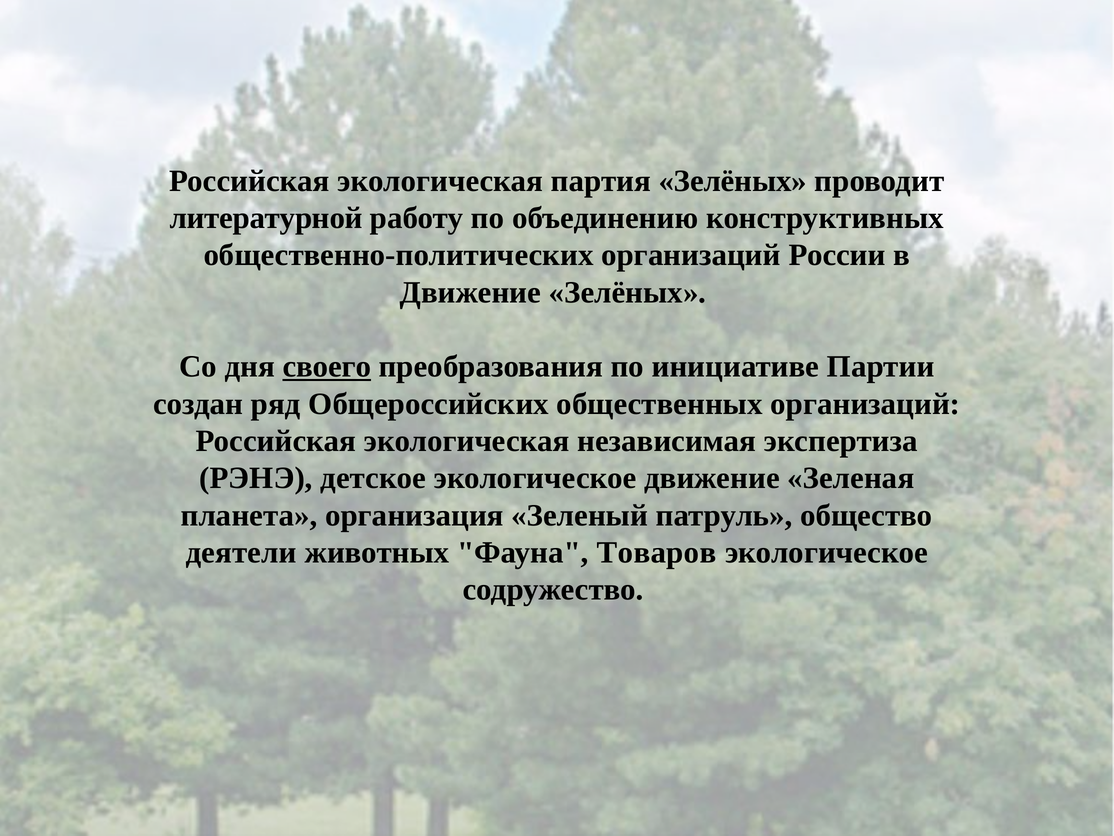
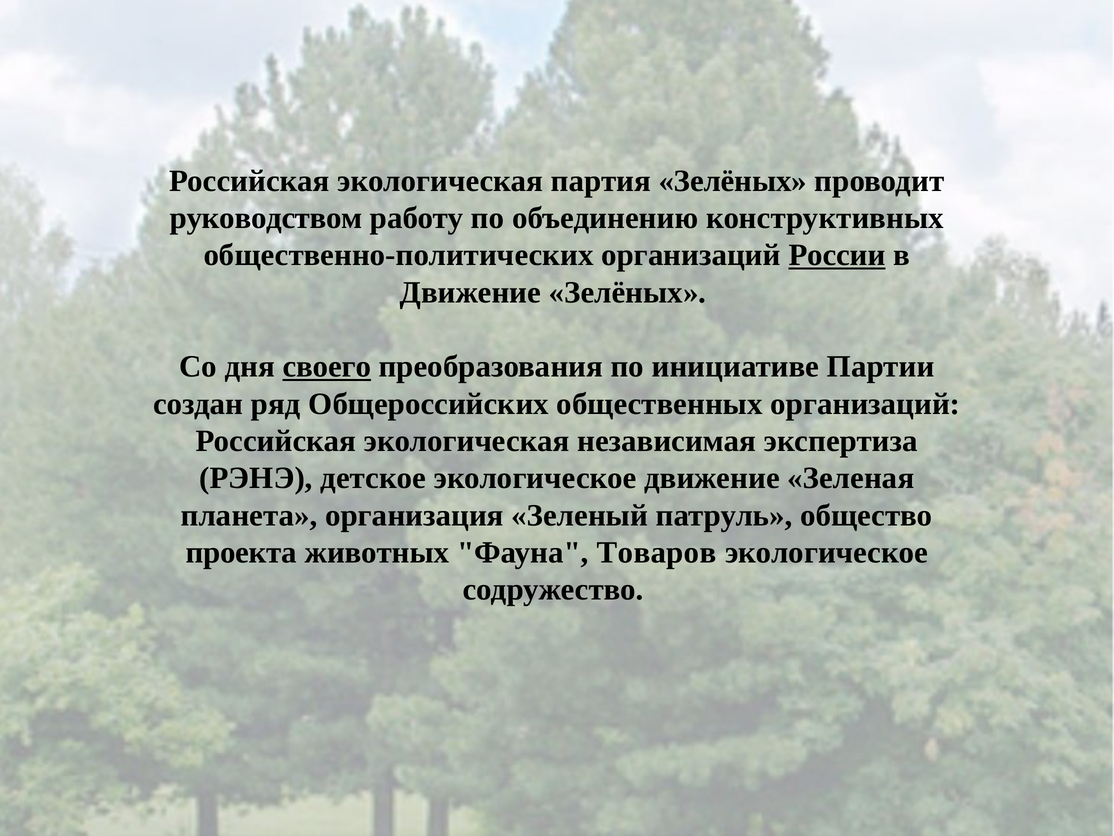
литературной: литературной -> руководством (266, 218)
России underline: none -> present (837, 255)
деятели: деятели -> проекта (241, 552)
